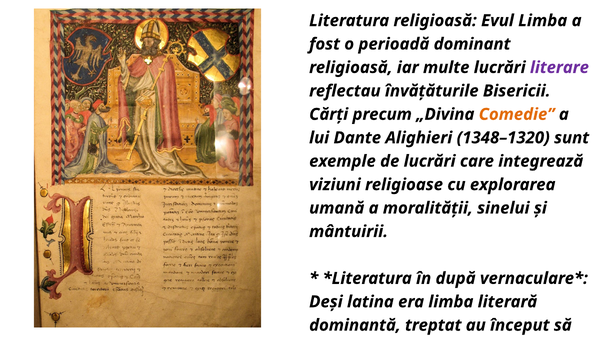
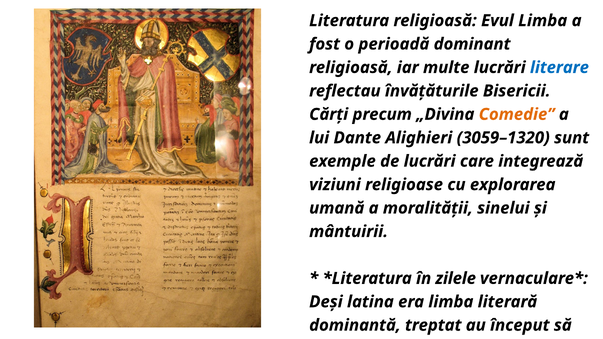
literare colour: purple -> blue (559, 68)
1348–1320: 1348–1320 -> 3059–1320 (503, 138)
după: după -> zilele (456, 279)
